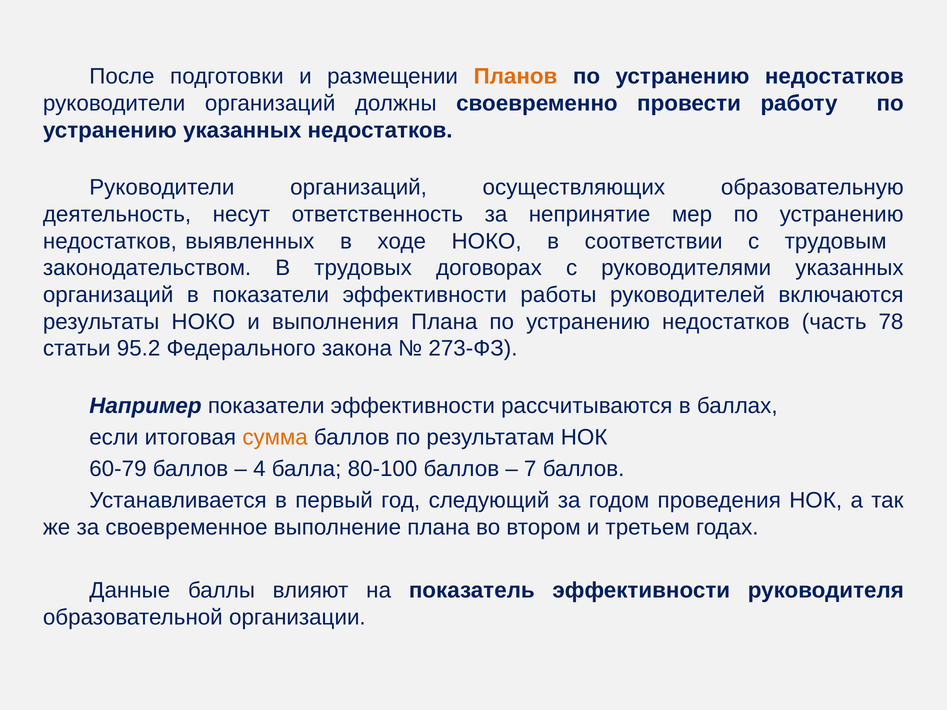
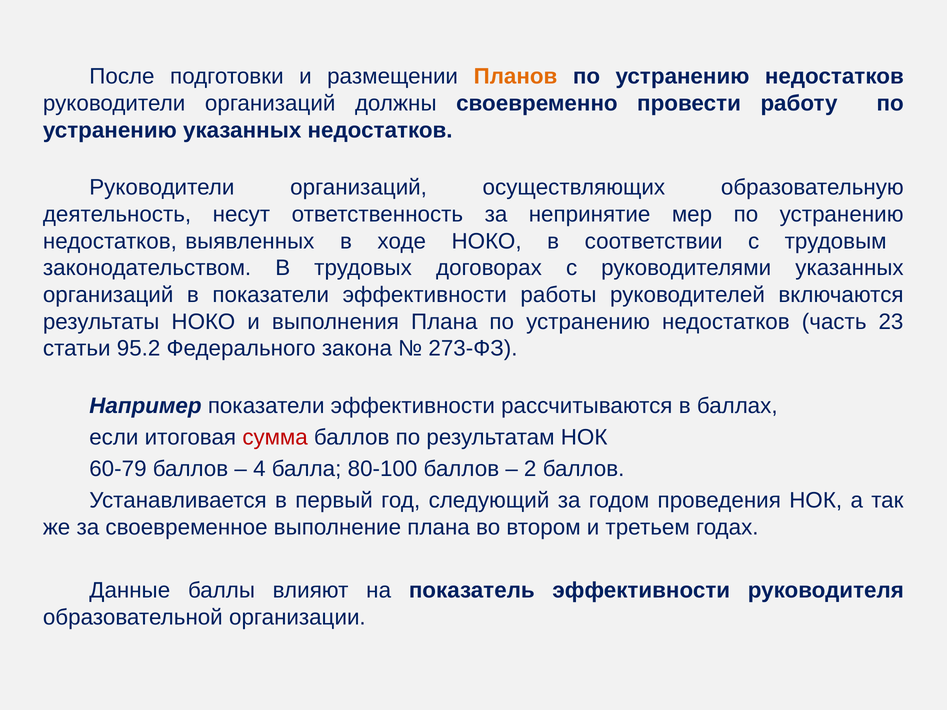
78: 78 -> 23 (891, 322)
сумма colour: orange -> red (275, 438)
7: 7 -> 2 (530, 469)
